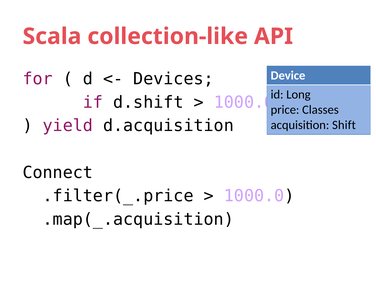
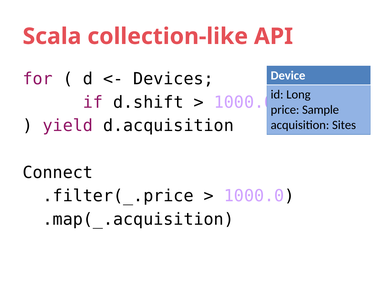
Classes: Classes -> Sample (321, 110)
Shift: Shift -> Sites (344, 125)
